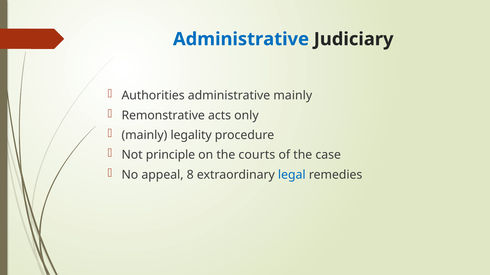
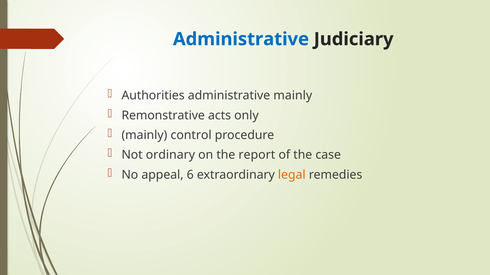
legality: legality -> control (191, 135)
principle: principle -> ordinary (170, 155)
courts: courts -> report (257, 155)
8: 8 -> 6 (190, 175)
legal colour: blue -> orange (292, 175)
